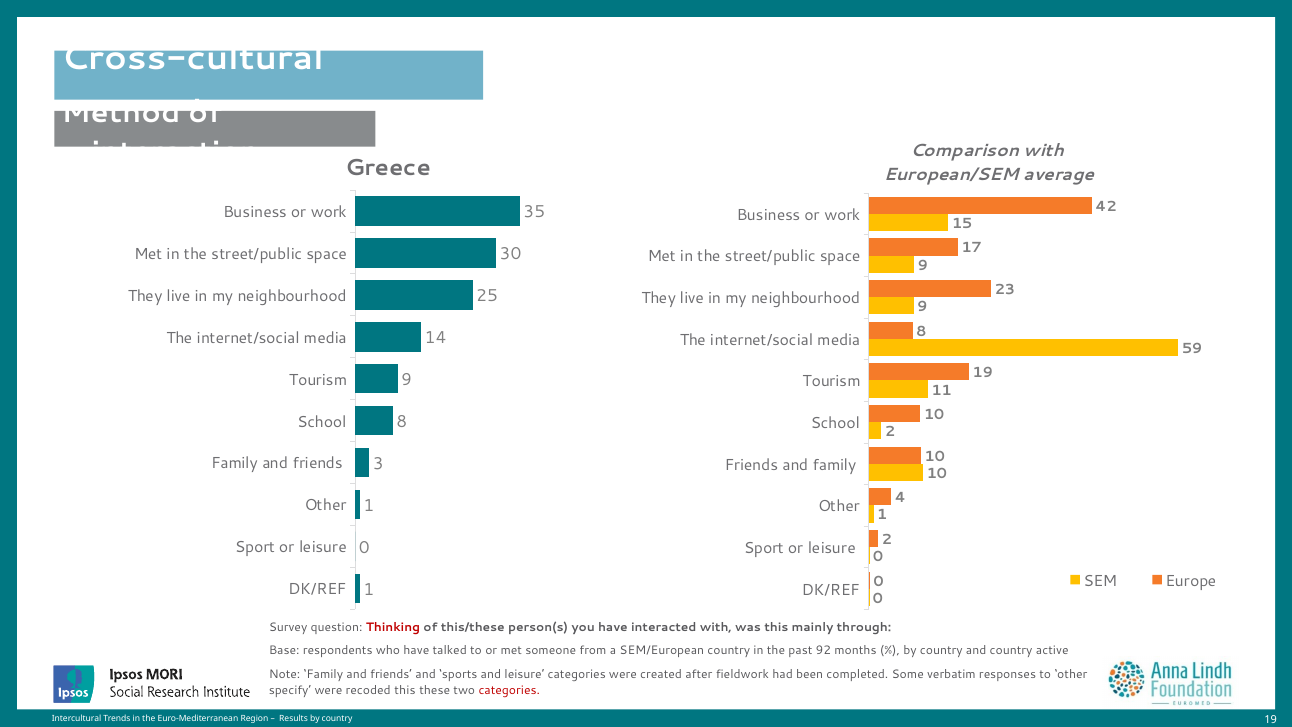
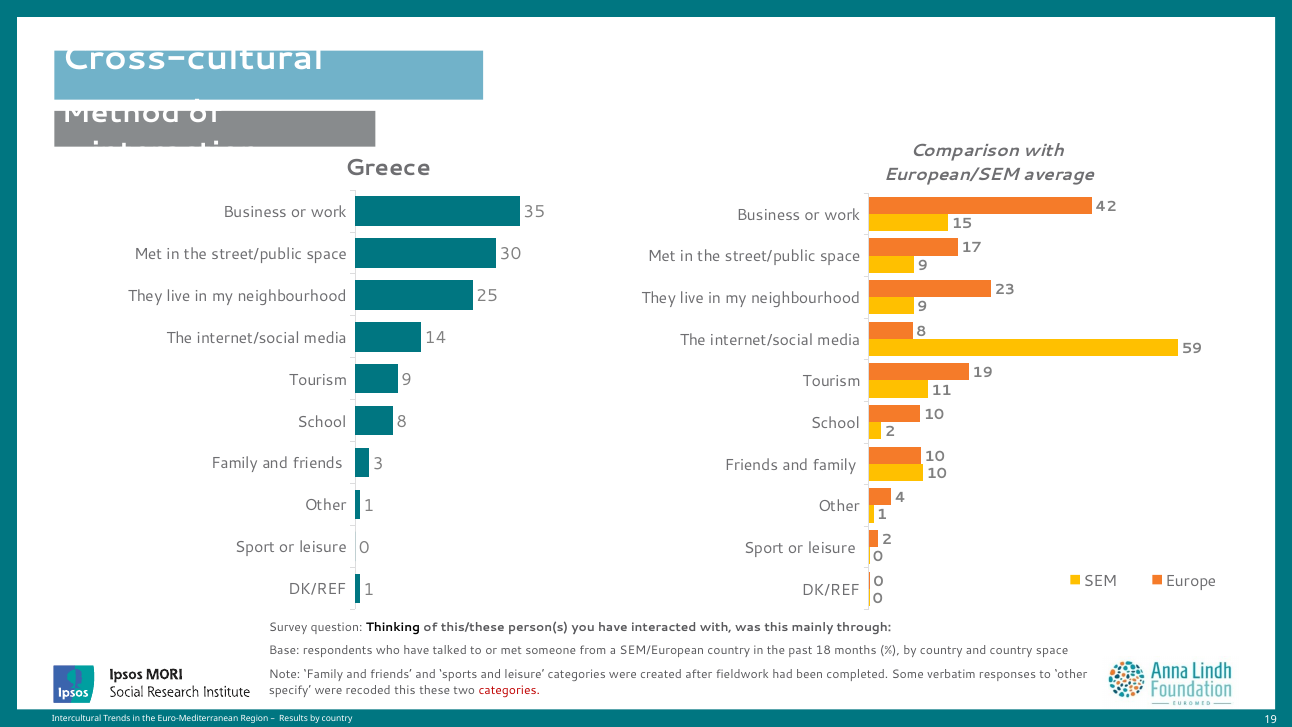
Thinking colour: red -> black (393, 627)
92: 92 -> 18 (823, 651)
country active: active -> space (1052, 651)
